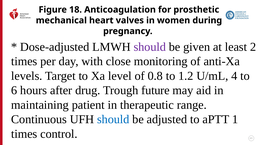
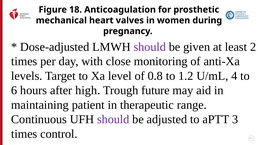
drug: drug -> high (88, 90)
should colour: blue -> purple (113, 120)
1: 1 -> 3 (235, 120)
